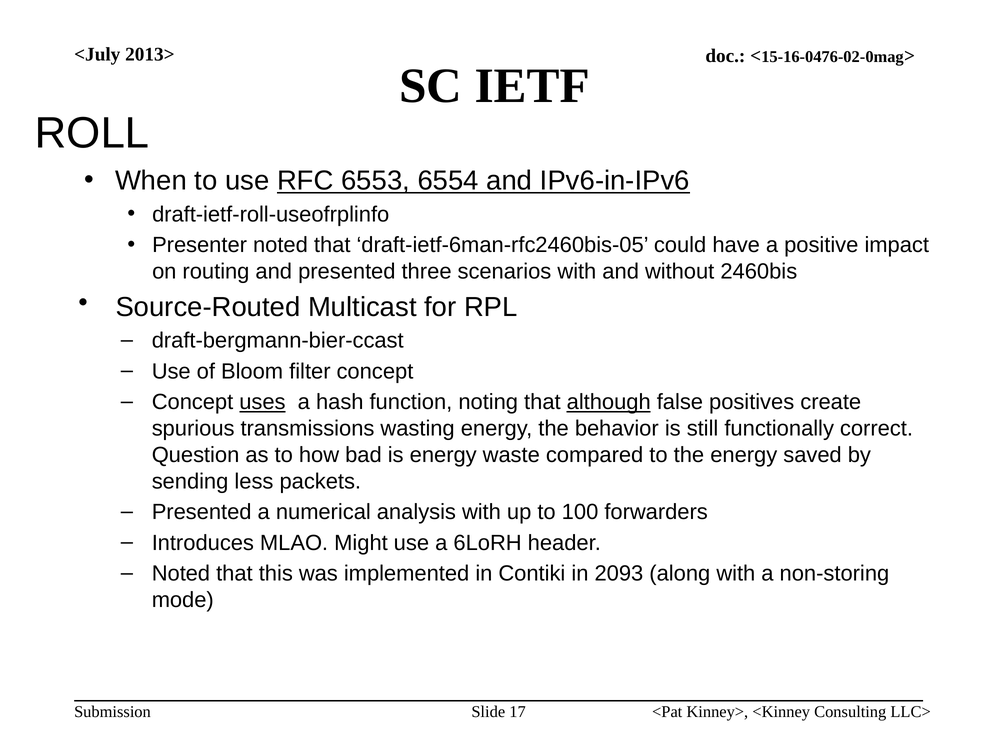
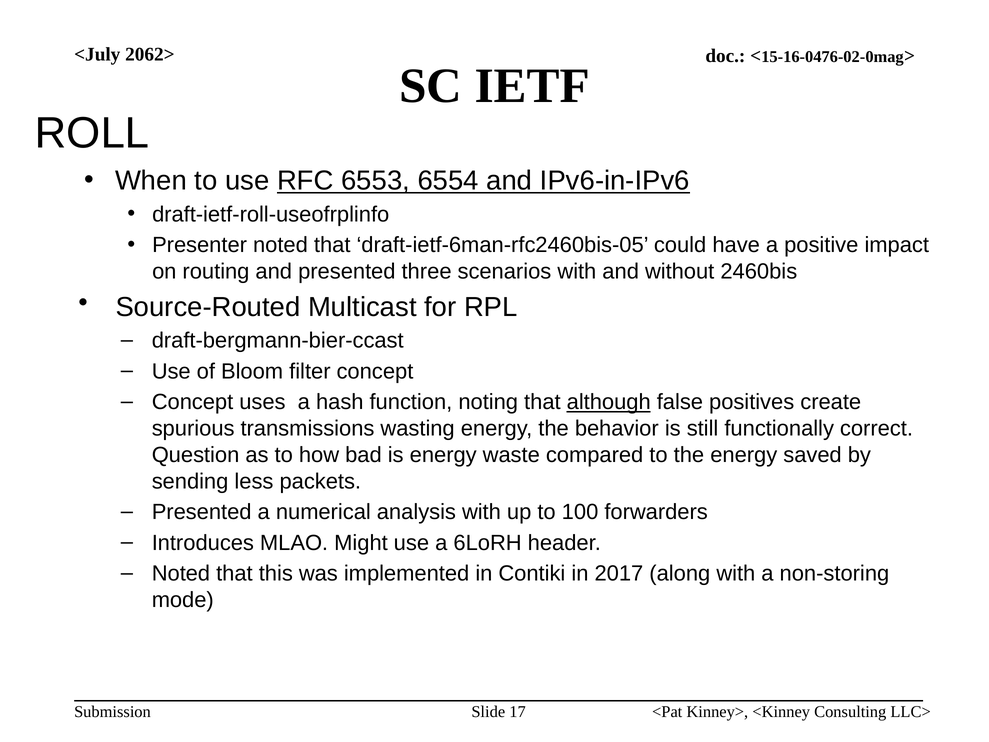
2013>: 2013> -> 2062> (150, 54)
uses underline: present -> none (262, 402)
2093: 2093 -> 2017 (619, 573)
